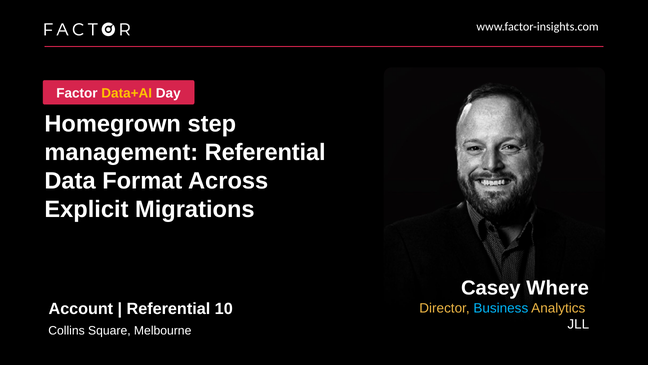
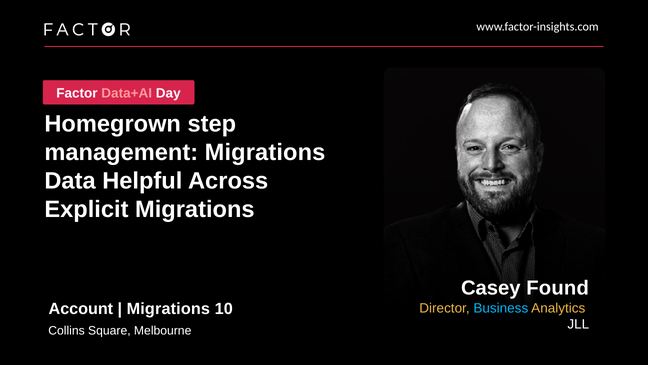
Data+AI colour: yellow -> pink (127, 93)
management Referential: Referential -> Migrations (265, 152)
Format: Format -> Helpful (142, 181)
Where: Where -> Found (558, 288)
Referential: Referential -> Migrations (168, 309)
